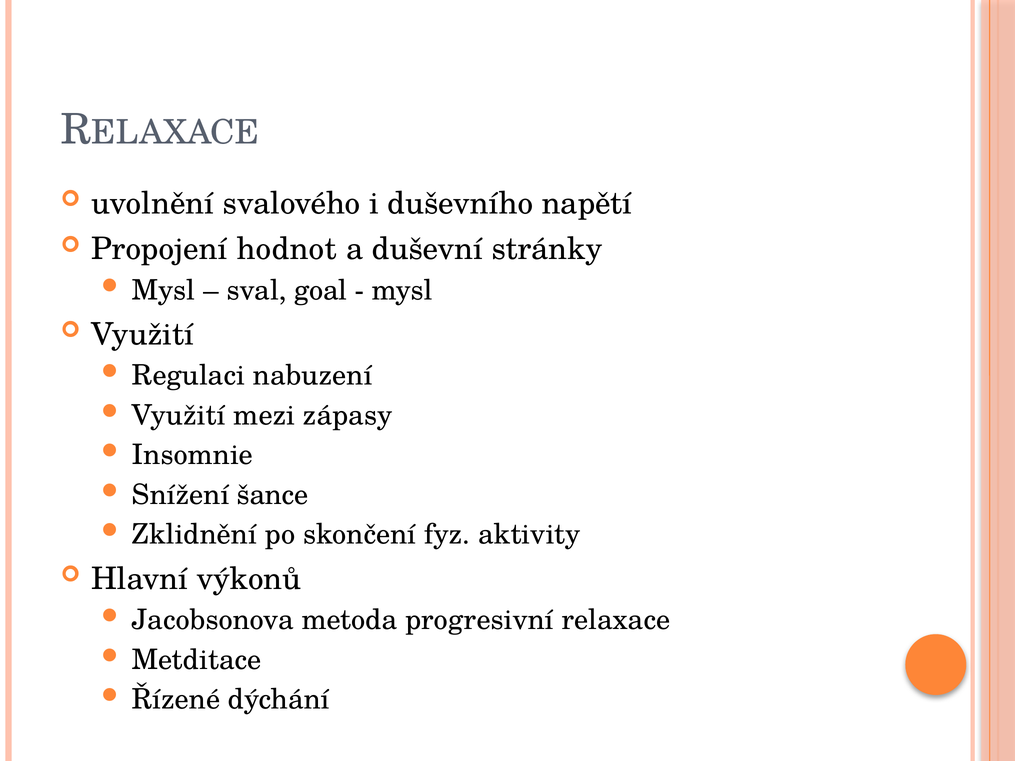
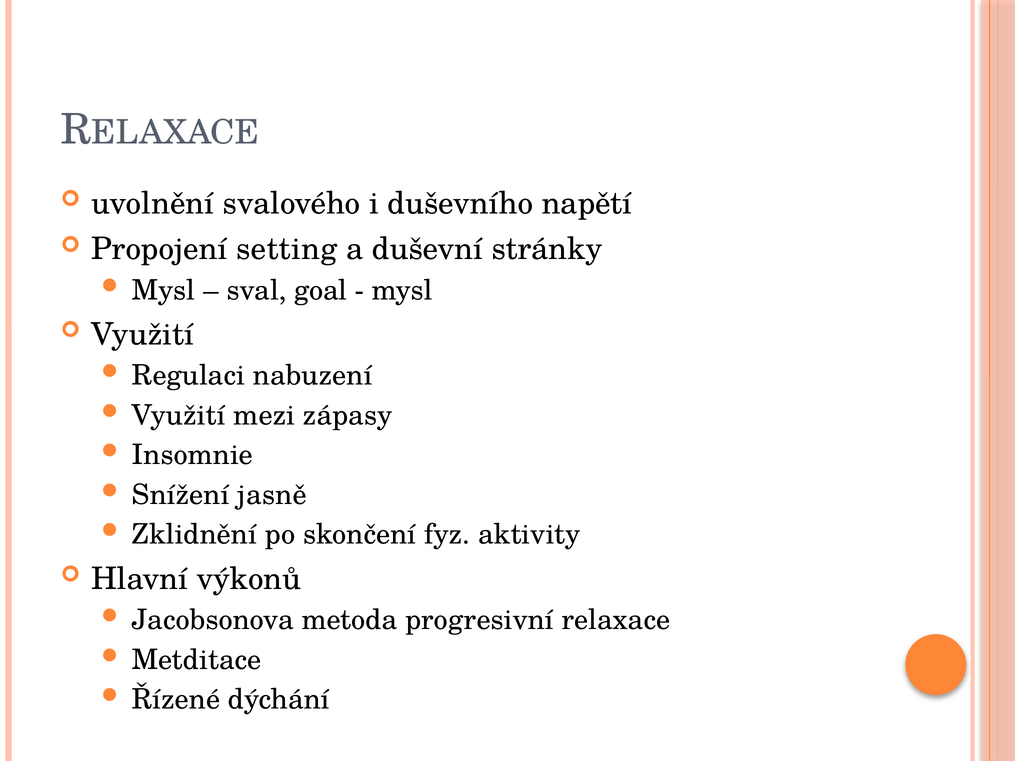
hodnot: hodnot -> setting (287, 249)
šance: šance -> jasně (272, 495)
